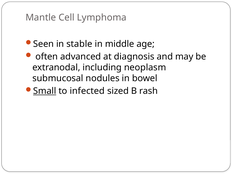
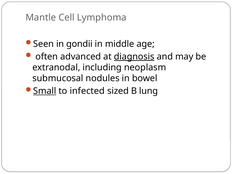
stable: stable -> gondii (79, 44)
diagnosis underline: none -> present (134, 57)
rash: rash -> lung (149, 91)
